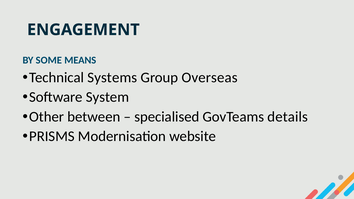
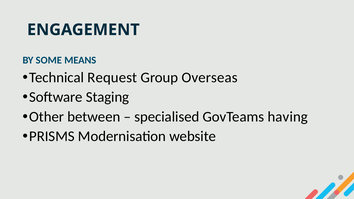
Systems: Systems -> Request (112, 78)
System: System -> Staging (107, 97)
details: details -> having (288, 117)
